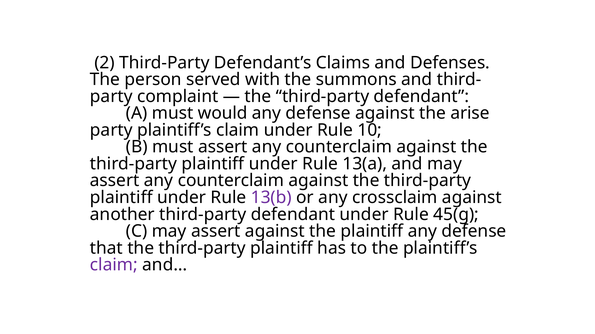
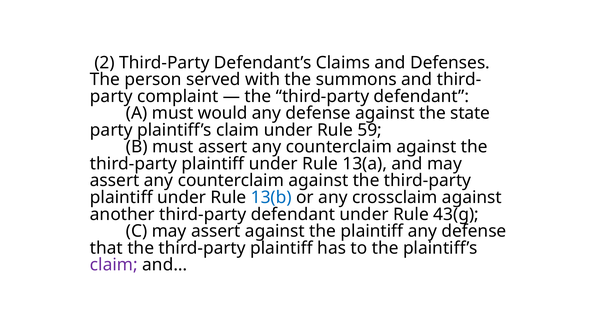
arise: arise -> state (470, 113)
10: 10 -> 59 (370, 130)
13(b colour: purple -> blue (271, 198)
45(g: 45(g -> 43(g (456, 215)
